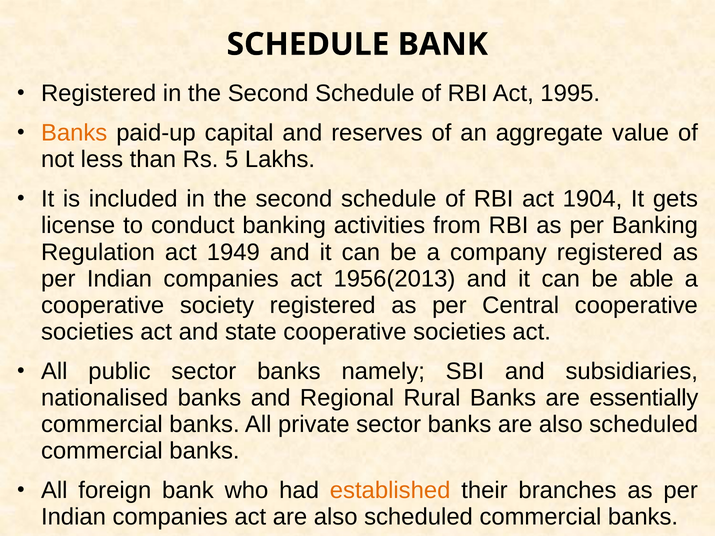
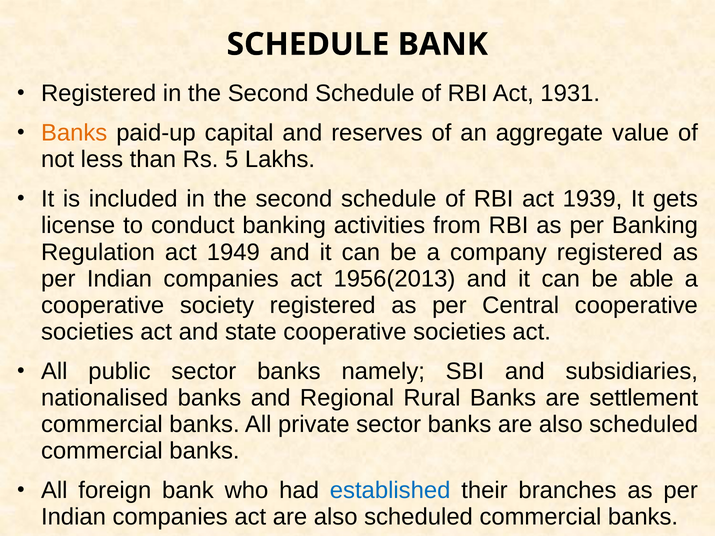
1995: 1995 -> 1931 (570, 94)
1904: 1904 -> 1939 (592, 199)
essentially: essentially -> settlement (644, 398)
established colour: orange -> blue (390, 491)
